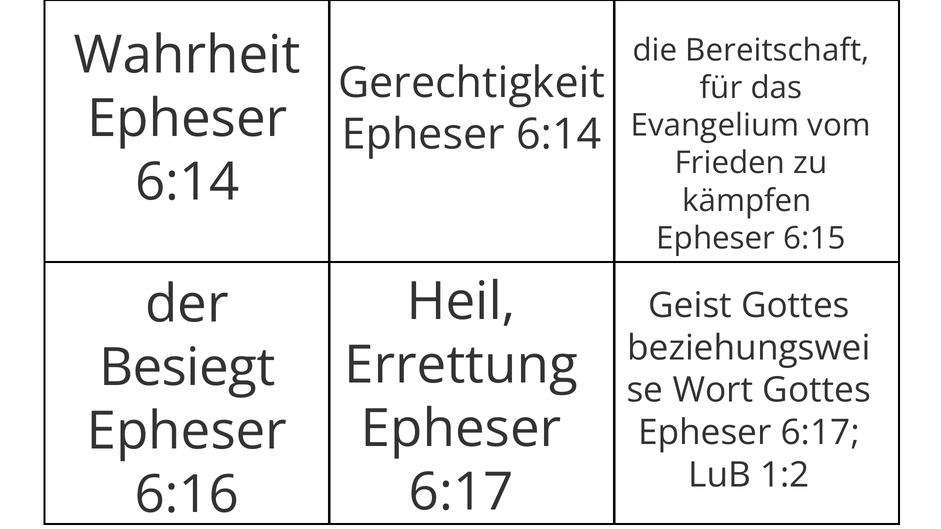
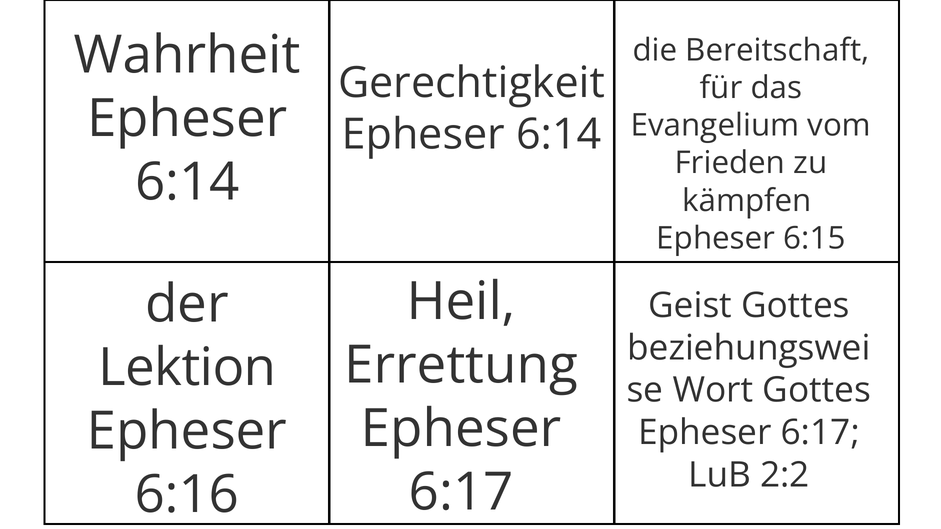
Besiegt: Besiegt -> Lektion (187, 368)
1:2: 1:2 -> 2:2 (785, 475)
